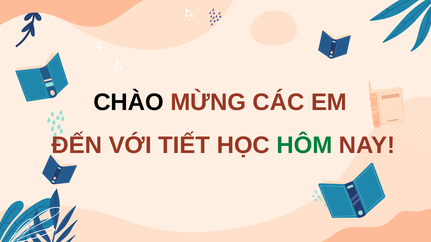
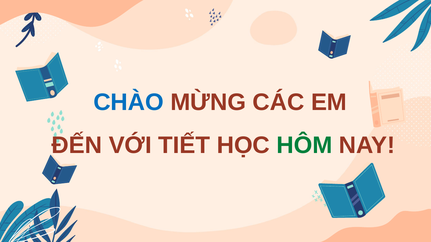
CHÀO colour: black -> blue (129, 103)
